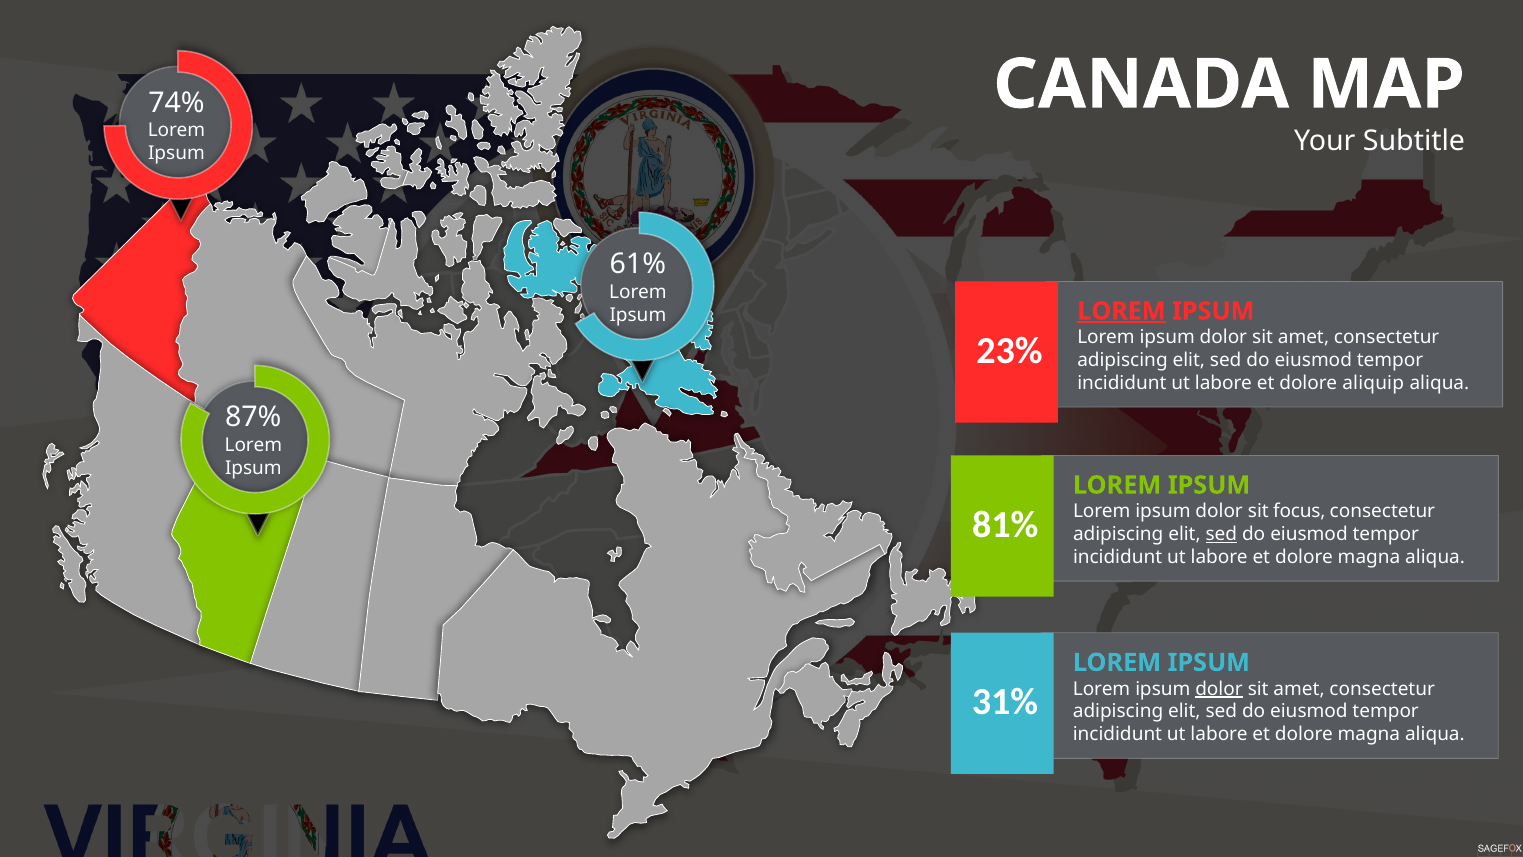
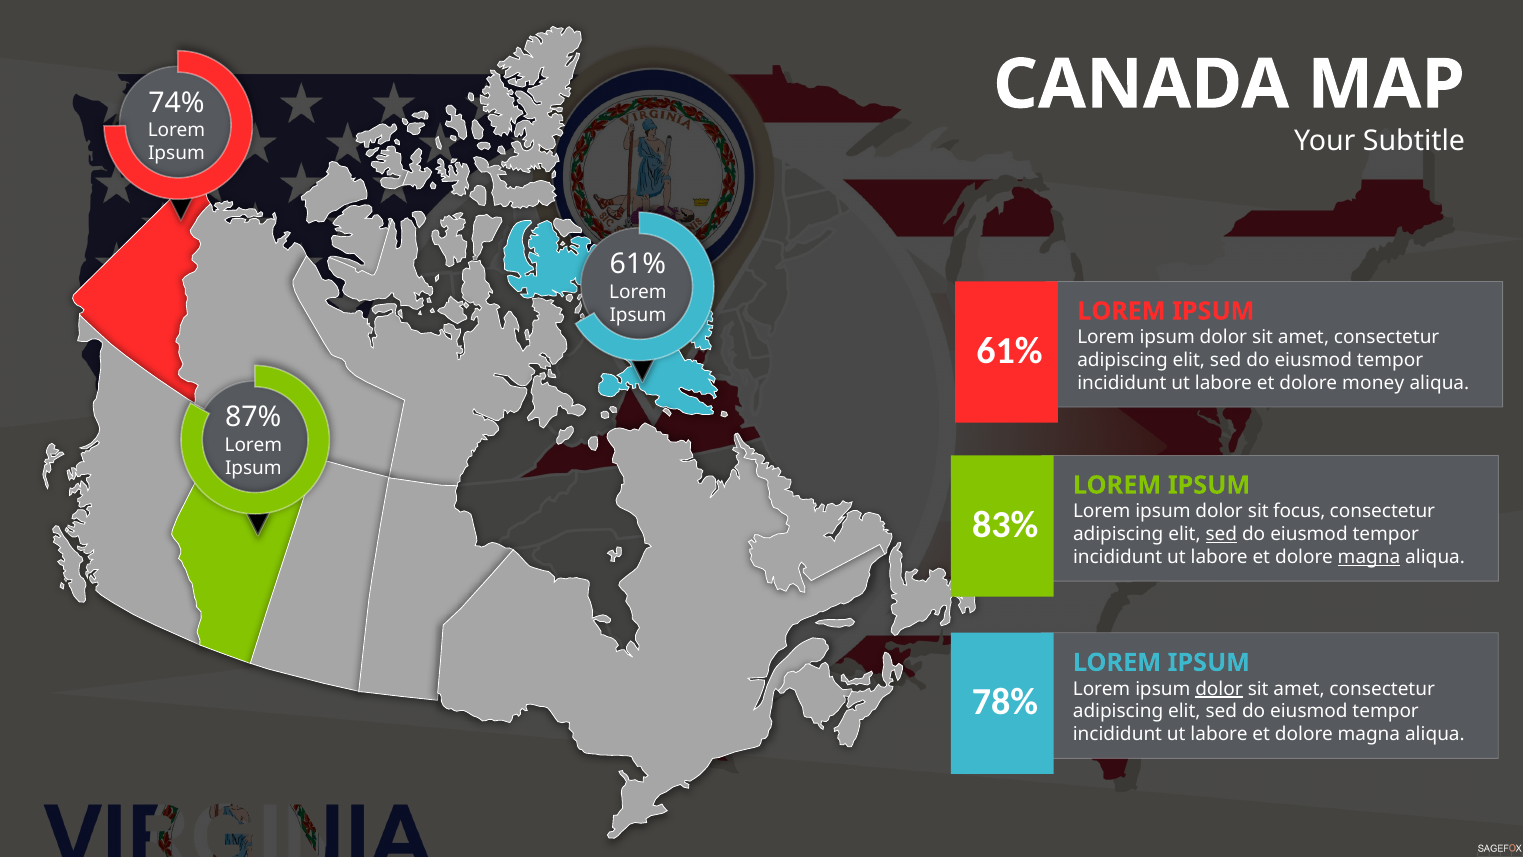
LOREM underline: present -> none (1121, 311)
23%: 23% -> 61% (1010, 351)
aliquip: aliquip -> money (1373, 383)
81%: 81% -> 83% (1005, 525)
magna underline: none -> present (1369, 557)
31%: 31% -> 78% (1005, 702)
